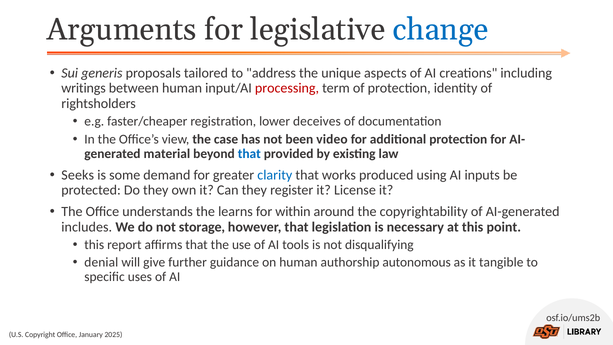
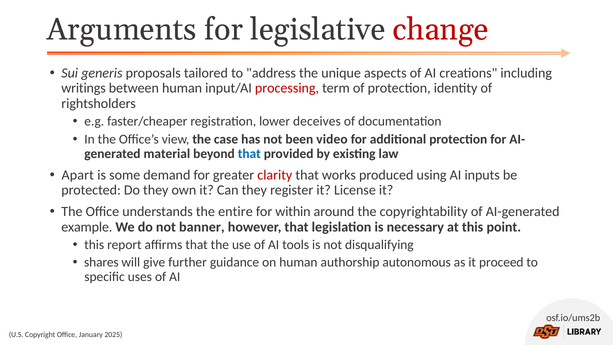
change colour: blue -> red (441, 30)
Seeks: Seeks -> Apart (78, 175)
clarity colour: blue -> red (275, 175)
learns: learns -> entire (235, 212)
includes: includes -> example (87, 227)
storage: storage -> banner (202, 227)
denial: denial -> shares (101, 262)
tangible: tangible -> proceed (501, 262)
